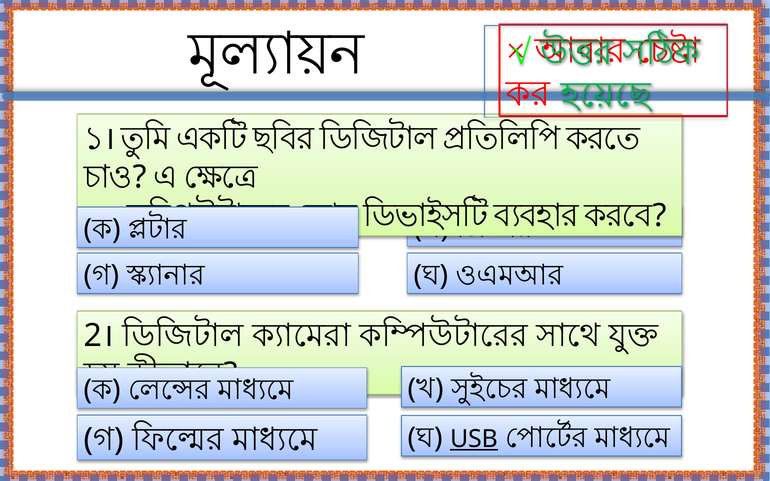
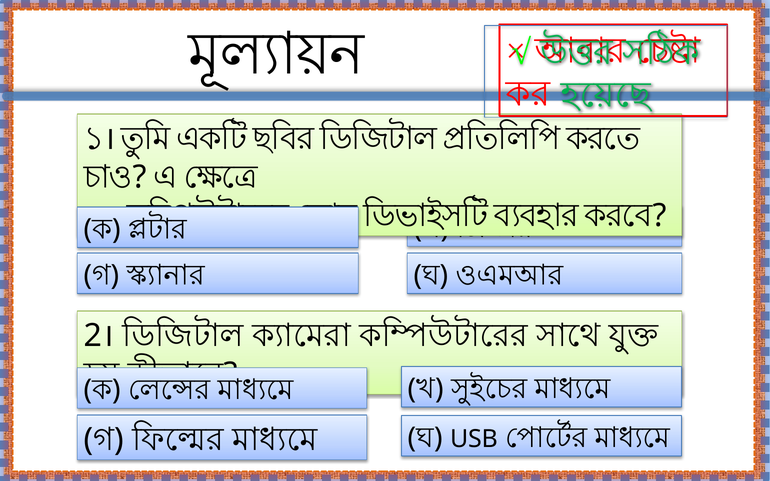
USB underline: present -> none (474, 439)
